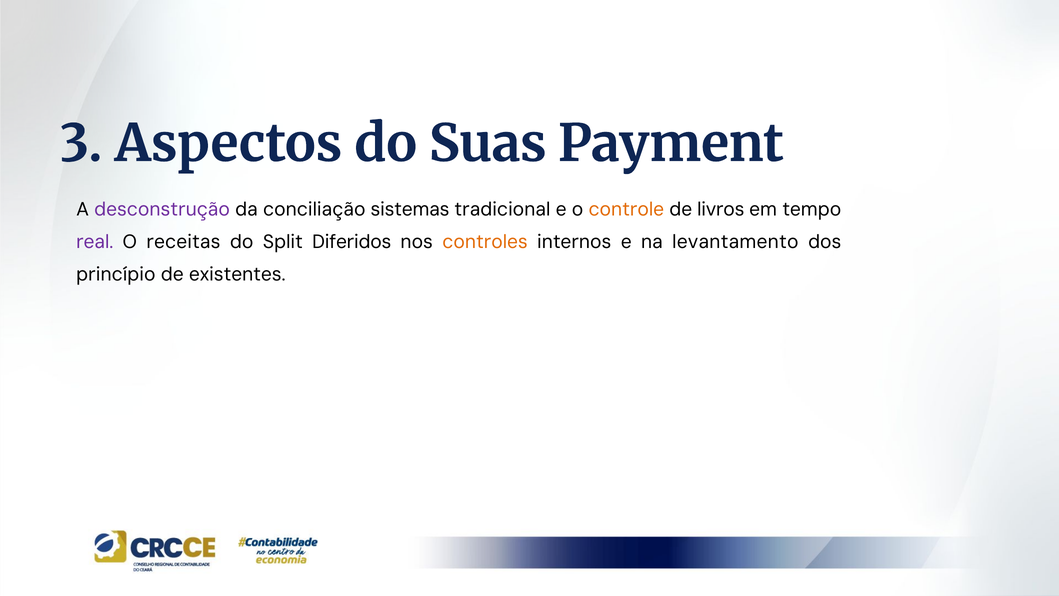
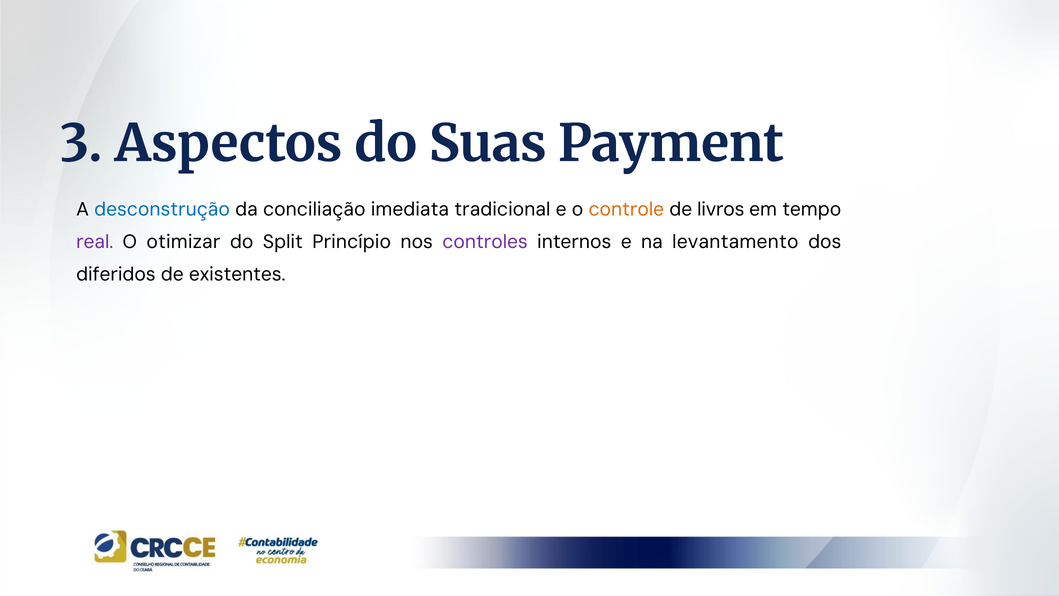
desconstrução colour: purple -> blue (162, 209)
sistemas: sistemas -> imediata (410, 209)
receitas: receitas -> otimizar (183, 242)
Diferidos: Diferidos -> Princípio (352, 242)
controles colour: orange -> purple (485, 242)
princípio: princípio -> diferidos (116, 274)
